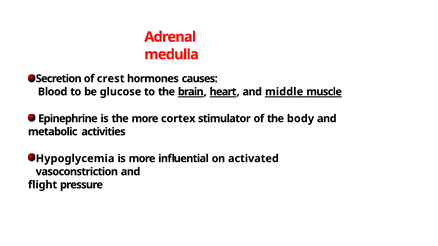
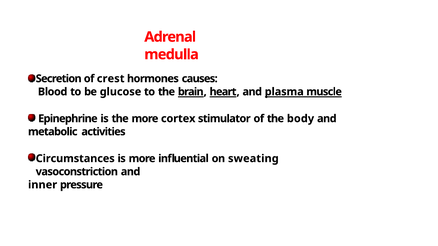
middle: middle -> plasma (284, 92)
Hypoglycemia: Hypoglycemia -> Circumstances (75, 159)
activated: activated -> sweating (253, 159)
flight: flight -> inner (43, 185)
